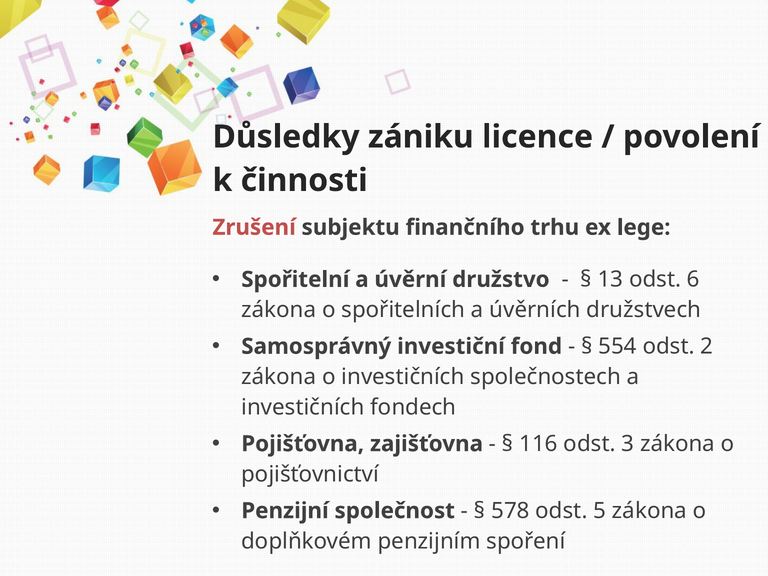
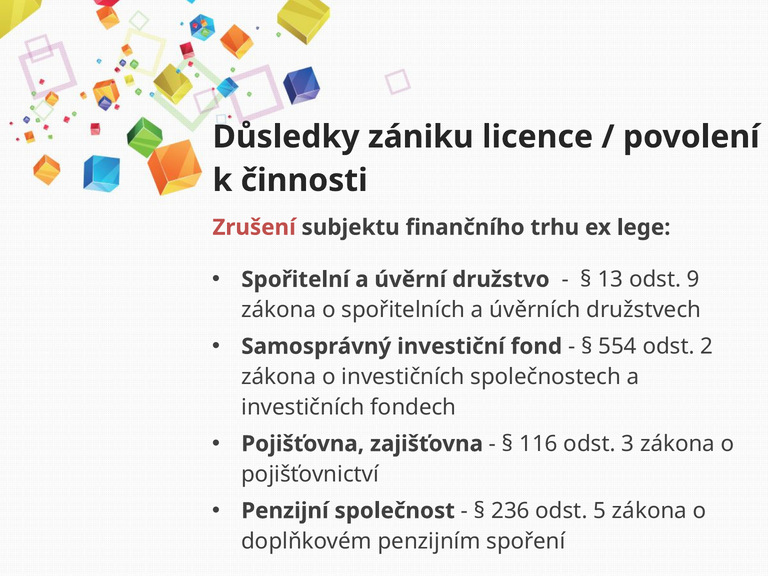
6: 6 -> 9 (693, 279)
578: 578 -> 236 (510, 511)
